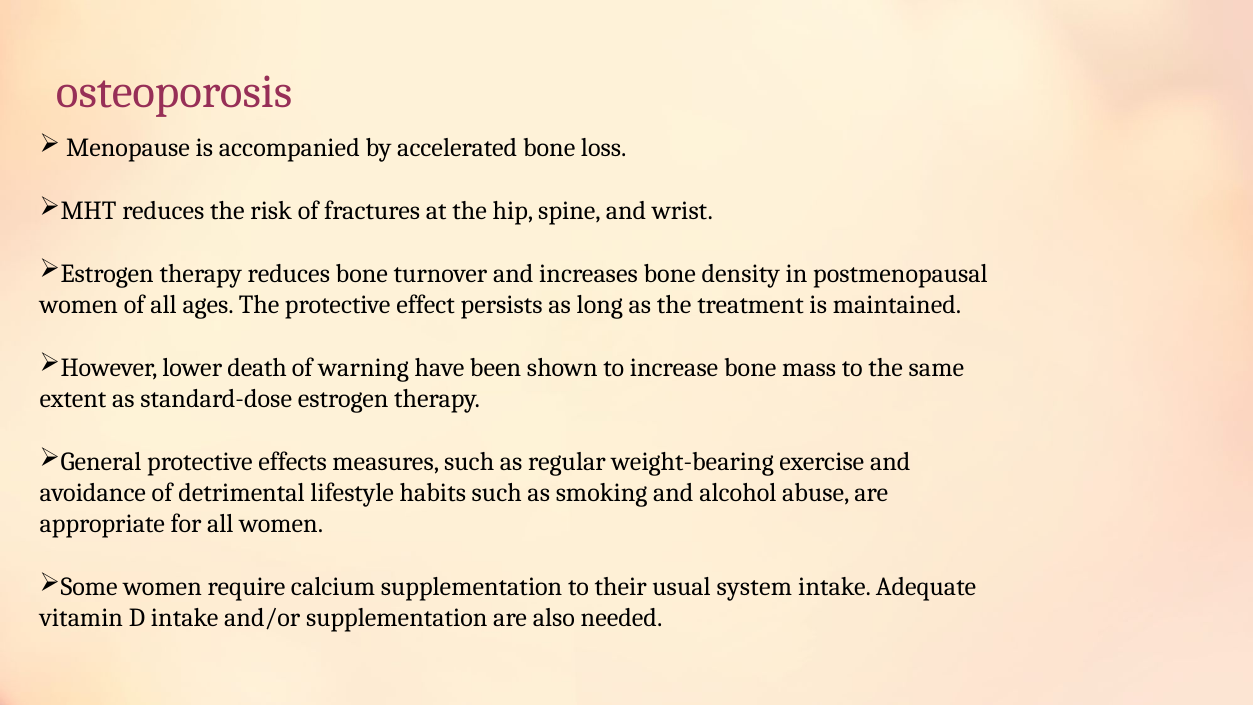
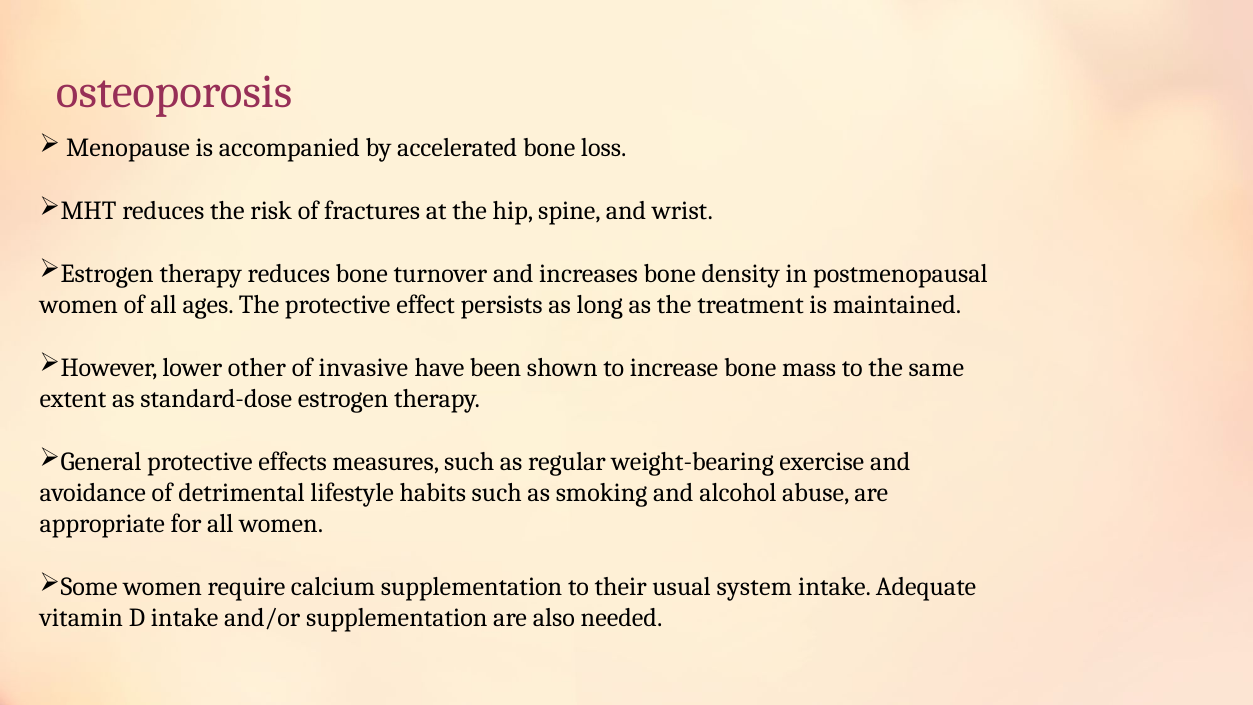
death: death -> other (257, 367)
warning: warning -> invasive (363, 367)
